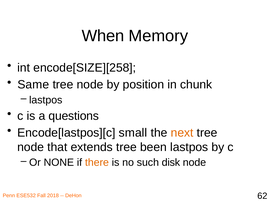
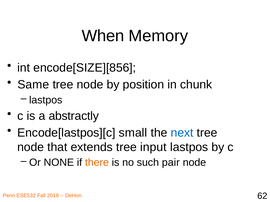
encode[SIZE][258: encode[SIZE][258 -> encode[SIZE][856 (85, 68)
questions: questions -> abstractly (74, 116)
next colour: orange -> blue (182, 133)
been: been -> input (153, 147)
disk: disk -> pair (171, 163)
